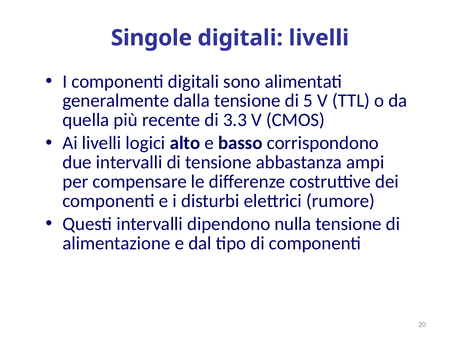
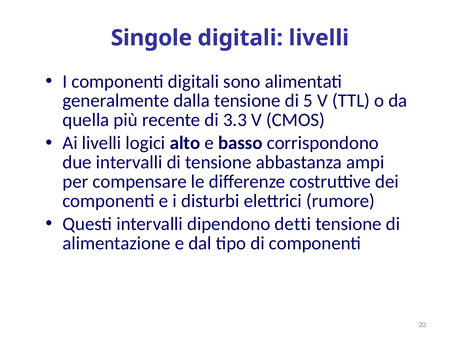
nulla: nulla -> detti (293, 224)
